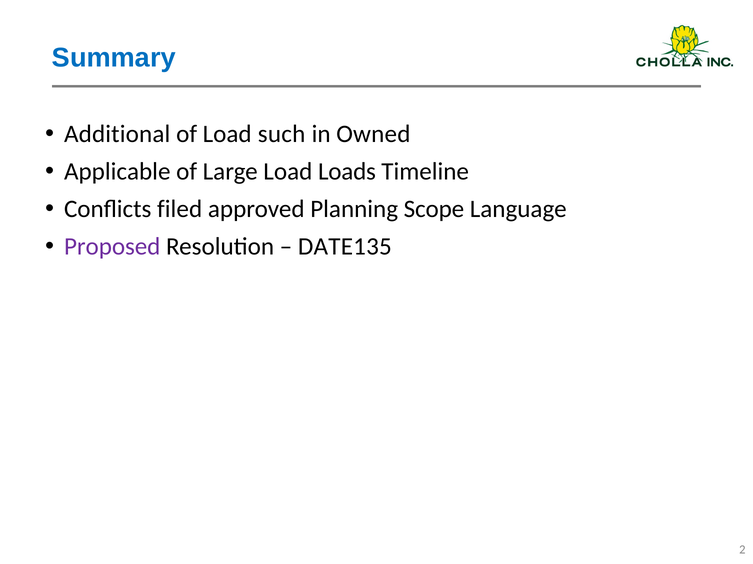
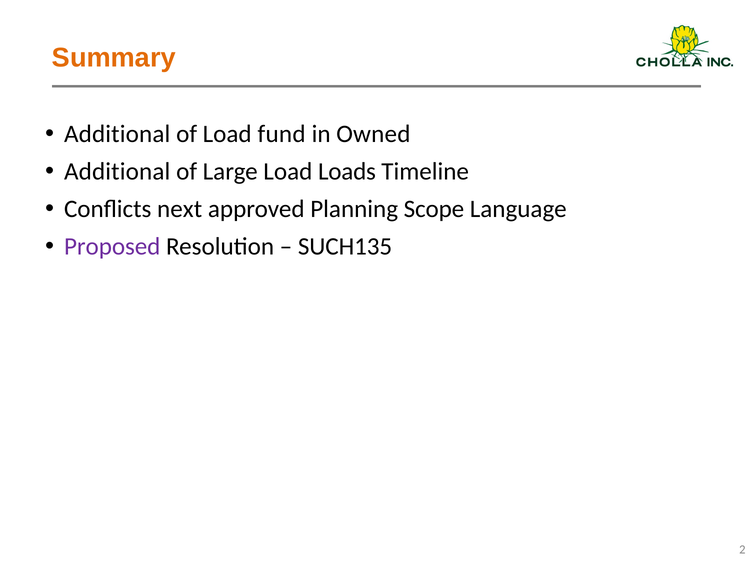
Summary colour: blue -> orange (114, 58)
such: such -> fund (282, 134)
Applicable: Applicable -> Additional (117, 172)
filed: filed -> next (180, 209)
DATE135: DATE135 -> SUCH135 (345, 247)
